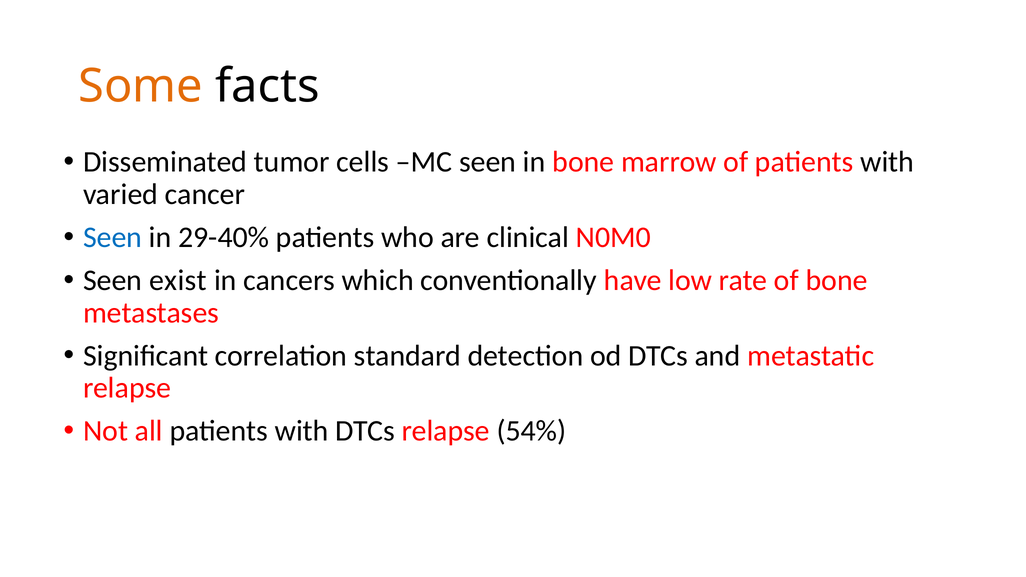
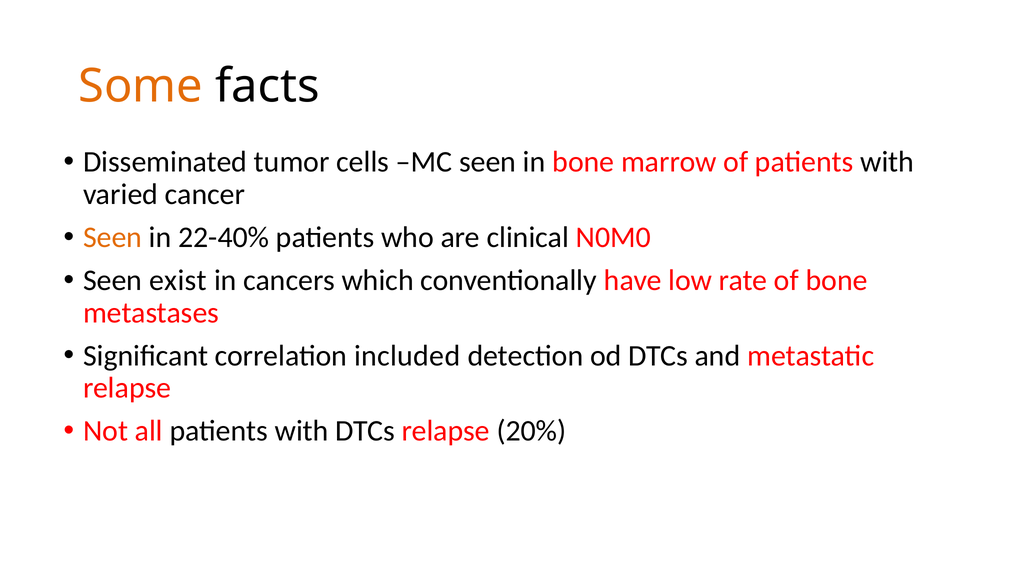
Seen colour: blue -> orange (113, 237)
29-40%: 29-40% -> 22-40% (224, 237)
standard: standard -> included (407, 356)
54%: 54% -> 20% (531, 431)
